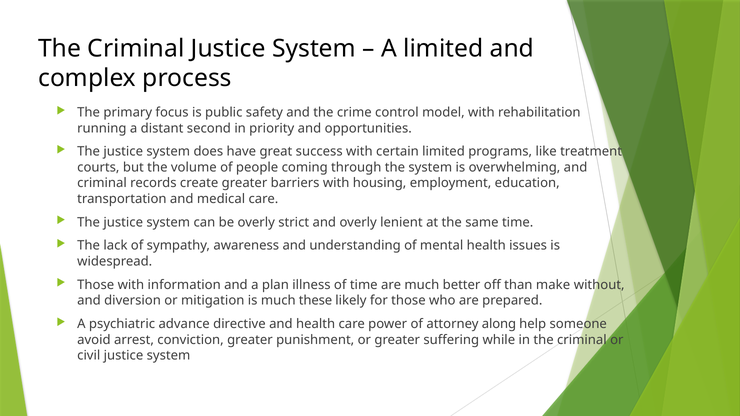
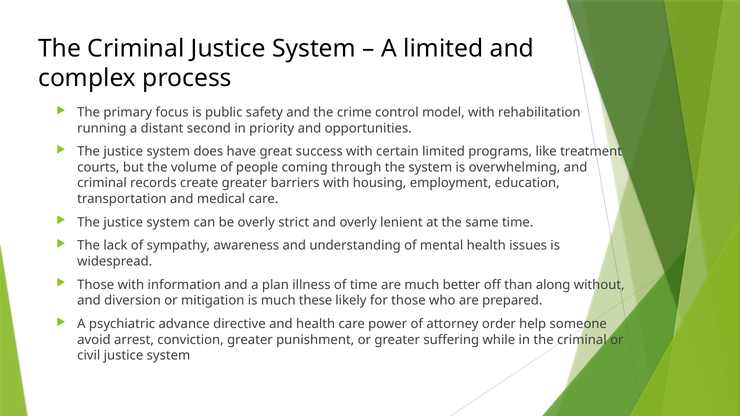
make: make -> along (553, 285)
along: along -> order (499, 324)
